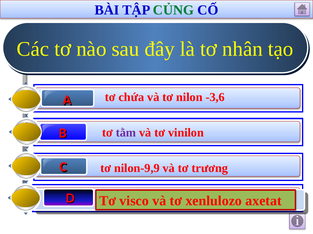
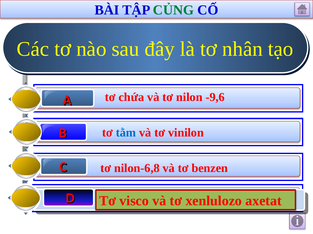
-3,6: -3,6 -> -9,6 (215, 97)
tằm colour: purple -> blue (126, 133)
nilon-9,9: nilon-9,9 -> nilon-6,8 (137, 169)
trương: trương -> benzen (210, 169)
